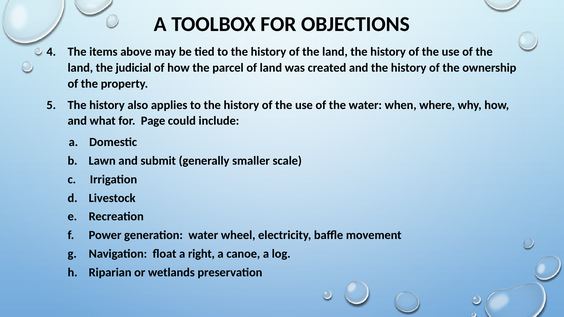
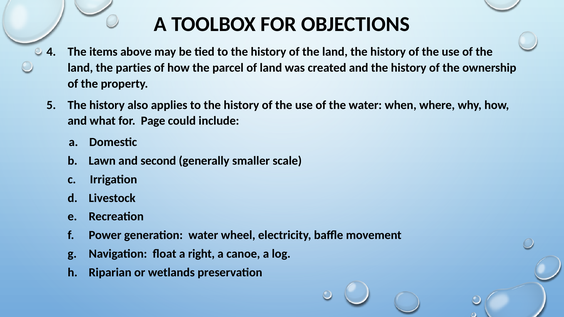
judicial: judicial -> parties (133, 68)
submit: submit -> second (158, 161)
